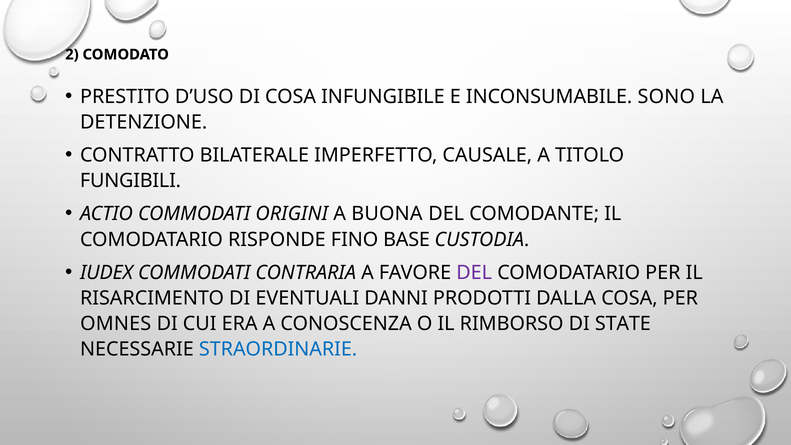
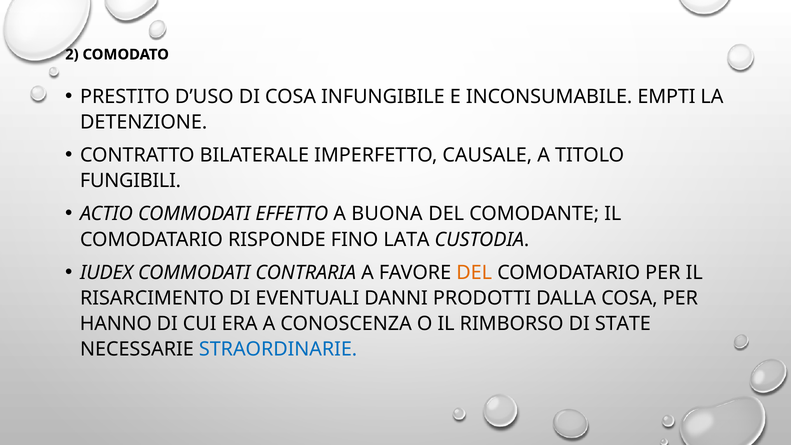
SONO: SONO -> EMPTI (666, 97)
ORIGINI: ORIGINI -> EFFETTO (292, 214)
BASE: BASE -> LATA (407, 239)
DEL colour: purple -> orange (474, 272)
OMNES: OMNES -> HANNO (116, 324)
